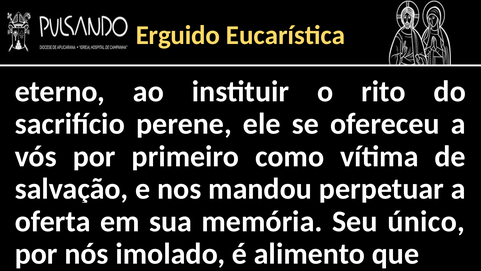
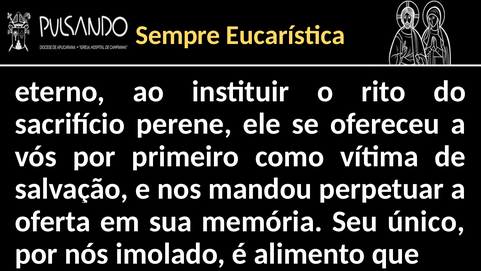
Erguido: Erguido -> Sempre (178, 35)
